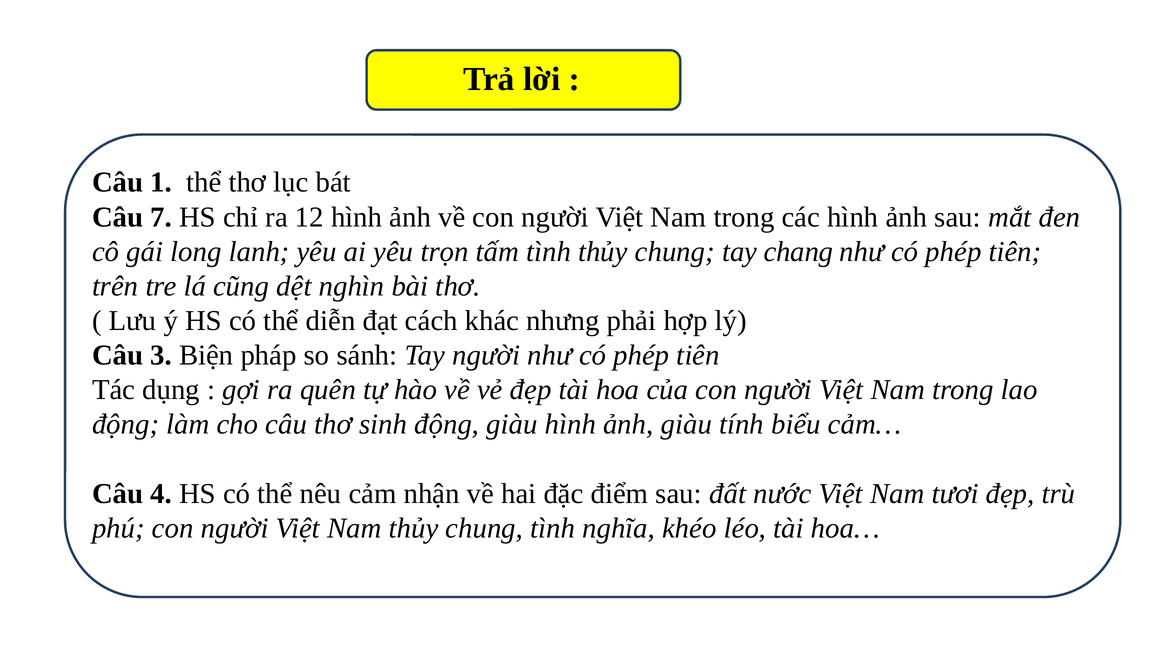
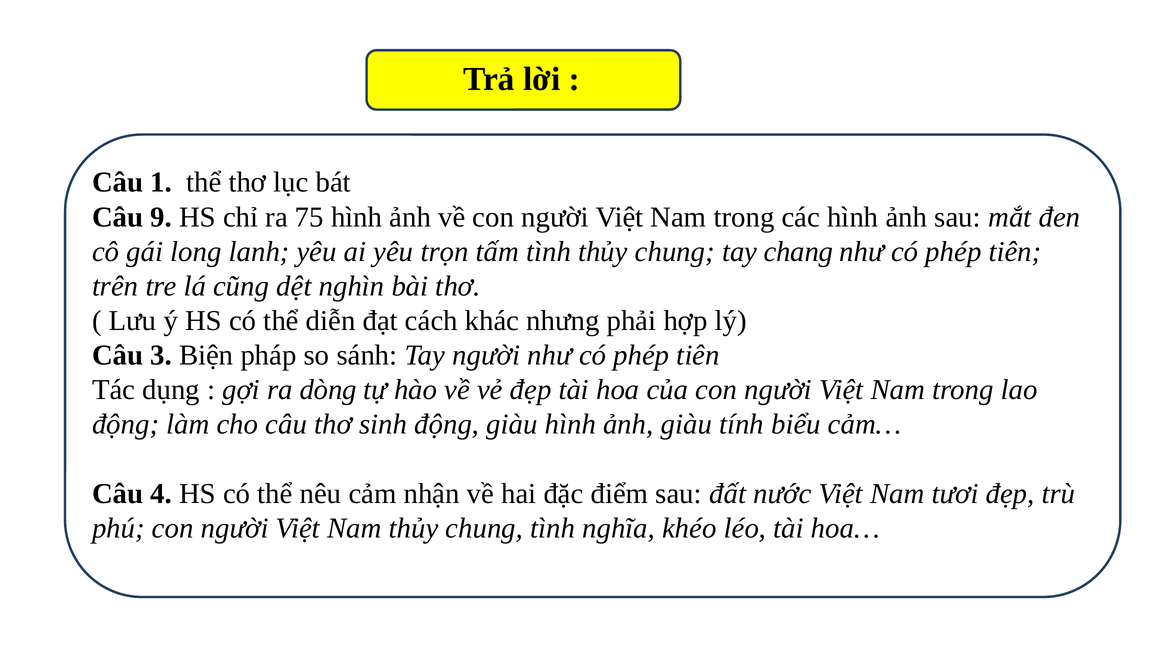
7: 7 -> 9 (161, 217)
12: 12 -> 75 (309, 217)
quên: quên -> dòng (328, 390)
